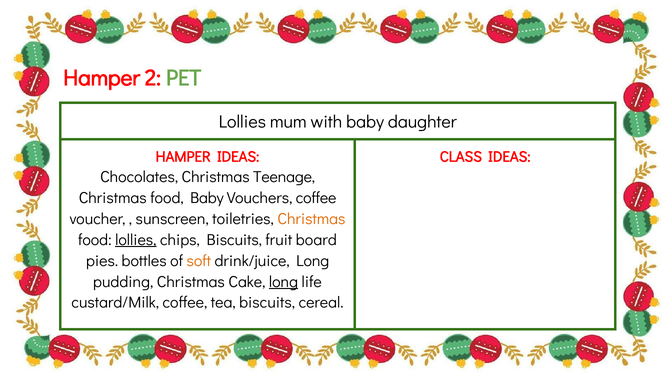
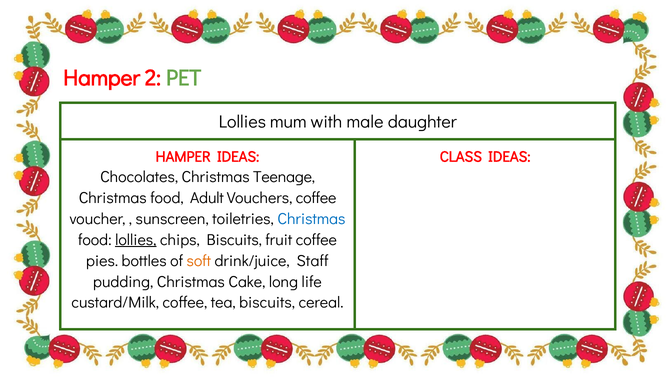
with baby: baby -> male (365, 122)
food Baby: Baby -> Adult (207, 198)
Christmas colour: orange -> blue (311, 219)
fruit board: board -> coffee (316, 240)
drink/juice Long: Long -> Staff (313, 261)
long underline: present -> none (283, 282)
